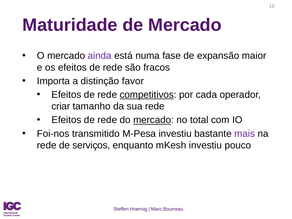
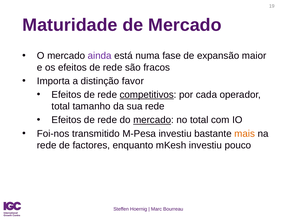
criar: criar -> total (61, 106)
mais colour: purple -> orange (245, 134)
serviços: serviços -> factores (91, 145)
